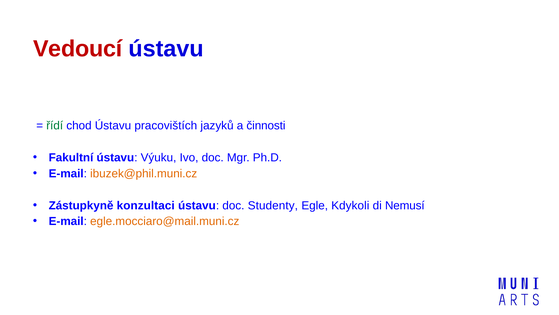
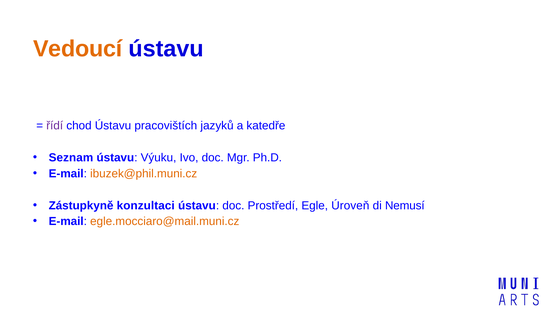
Vedoucí colour: red -> orange (78, 49)
řídí colour: green -> purple (55, 125)
činnosti: činnosti -> katedře (266, 125)
Fakultní: Fakultní -> Seznam (71, 157)
Studenty: Studenty -> Prostředí (273, 205)
Kdykoli: Kdykoli -> Úroveň (350, 205)
